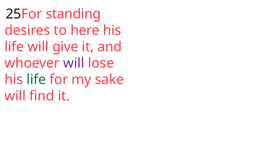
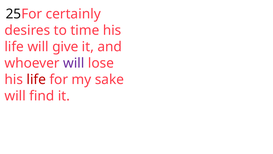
standing: standing -> certainly (73, 14)
here: here -> time (85, 30)
life colour: green -> red (36, 79)
